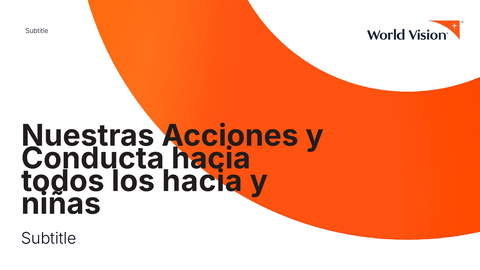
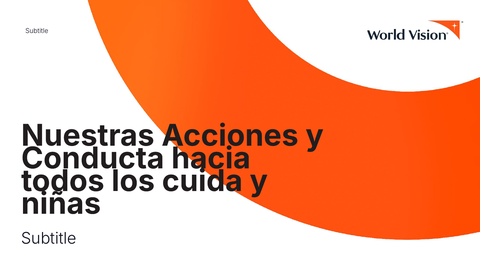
los hacia: hacia -> cuida (202, 181)
